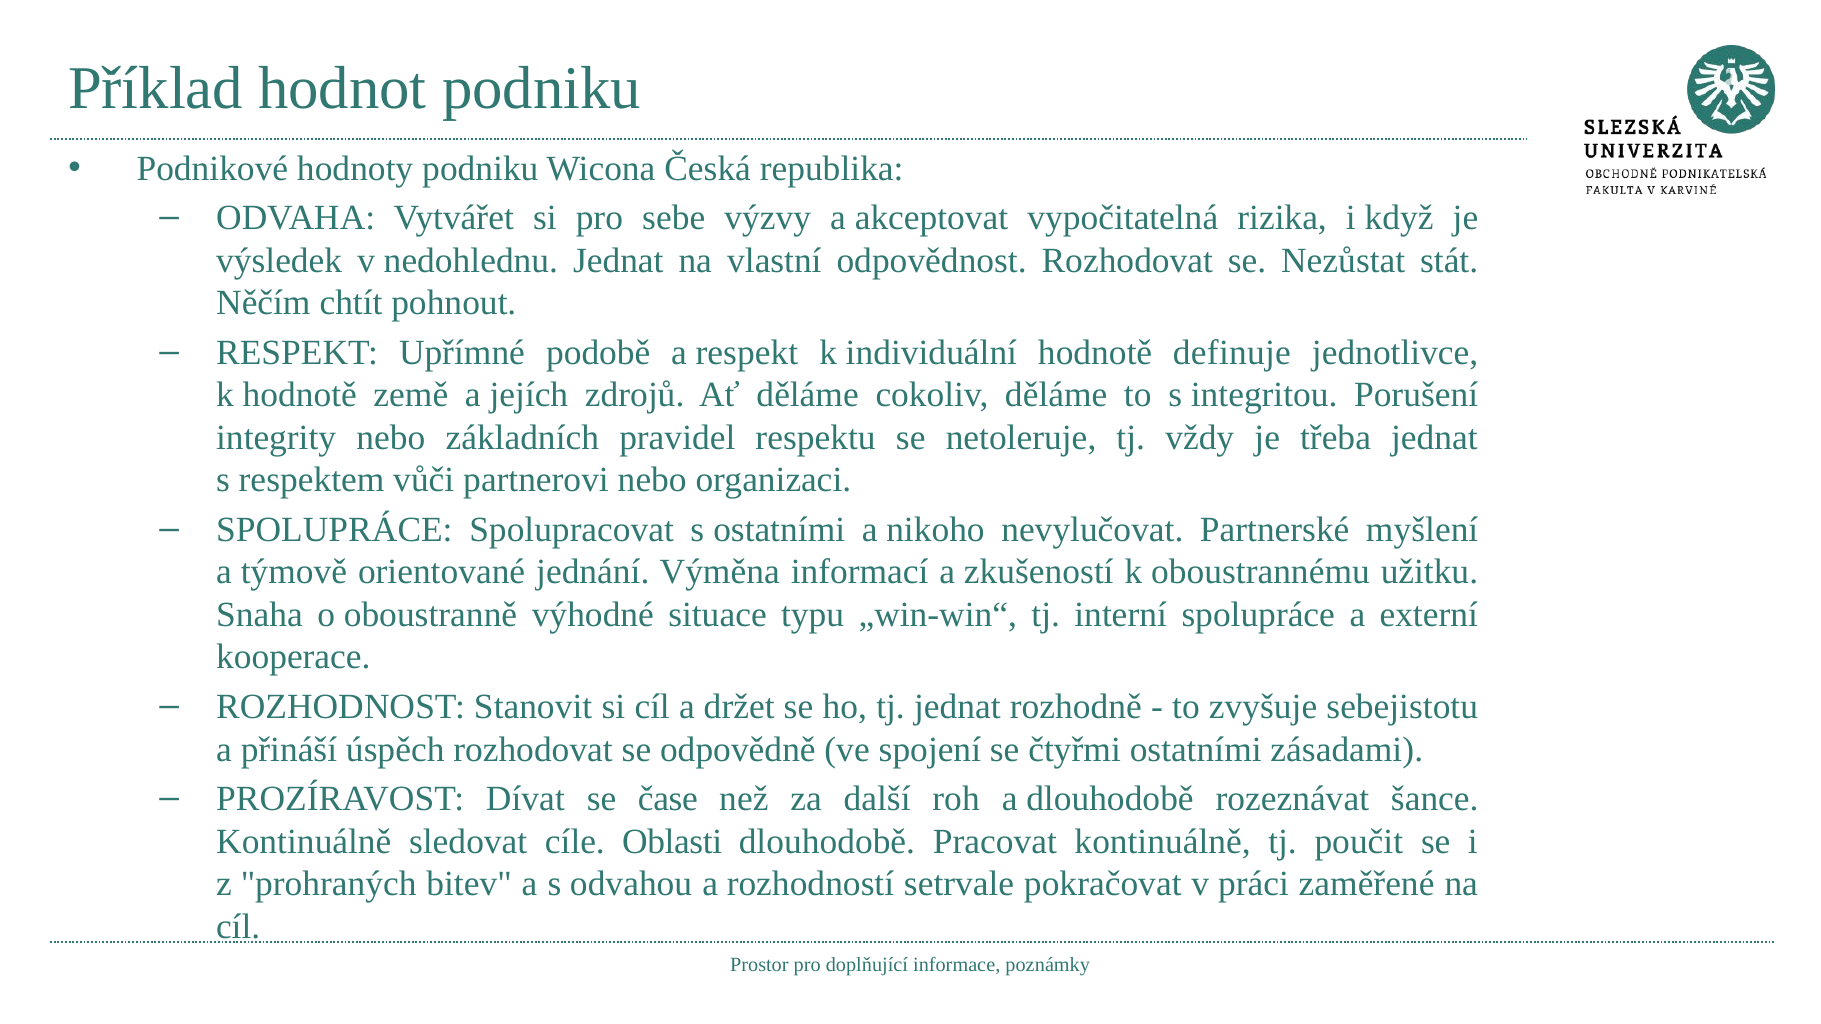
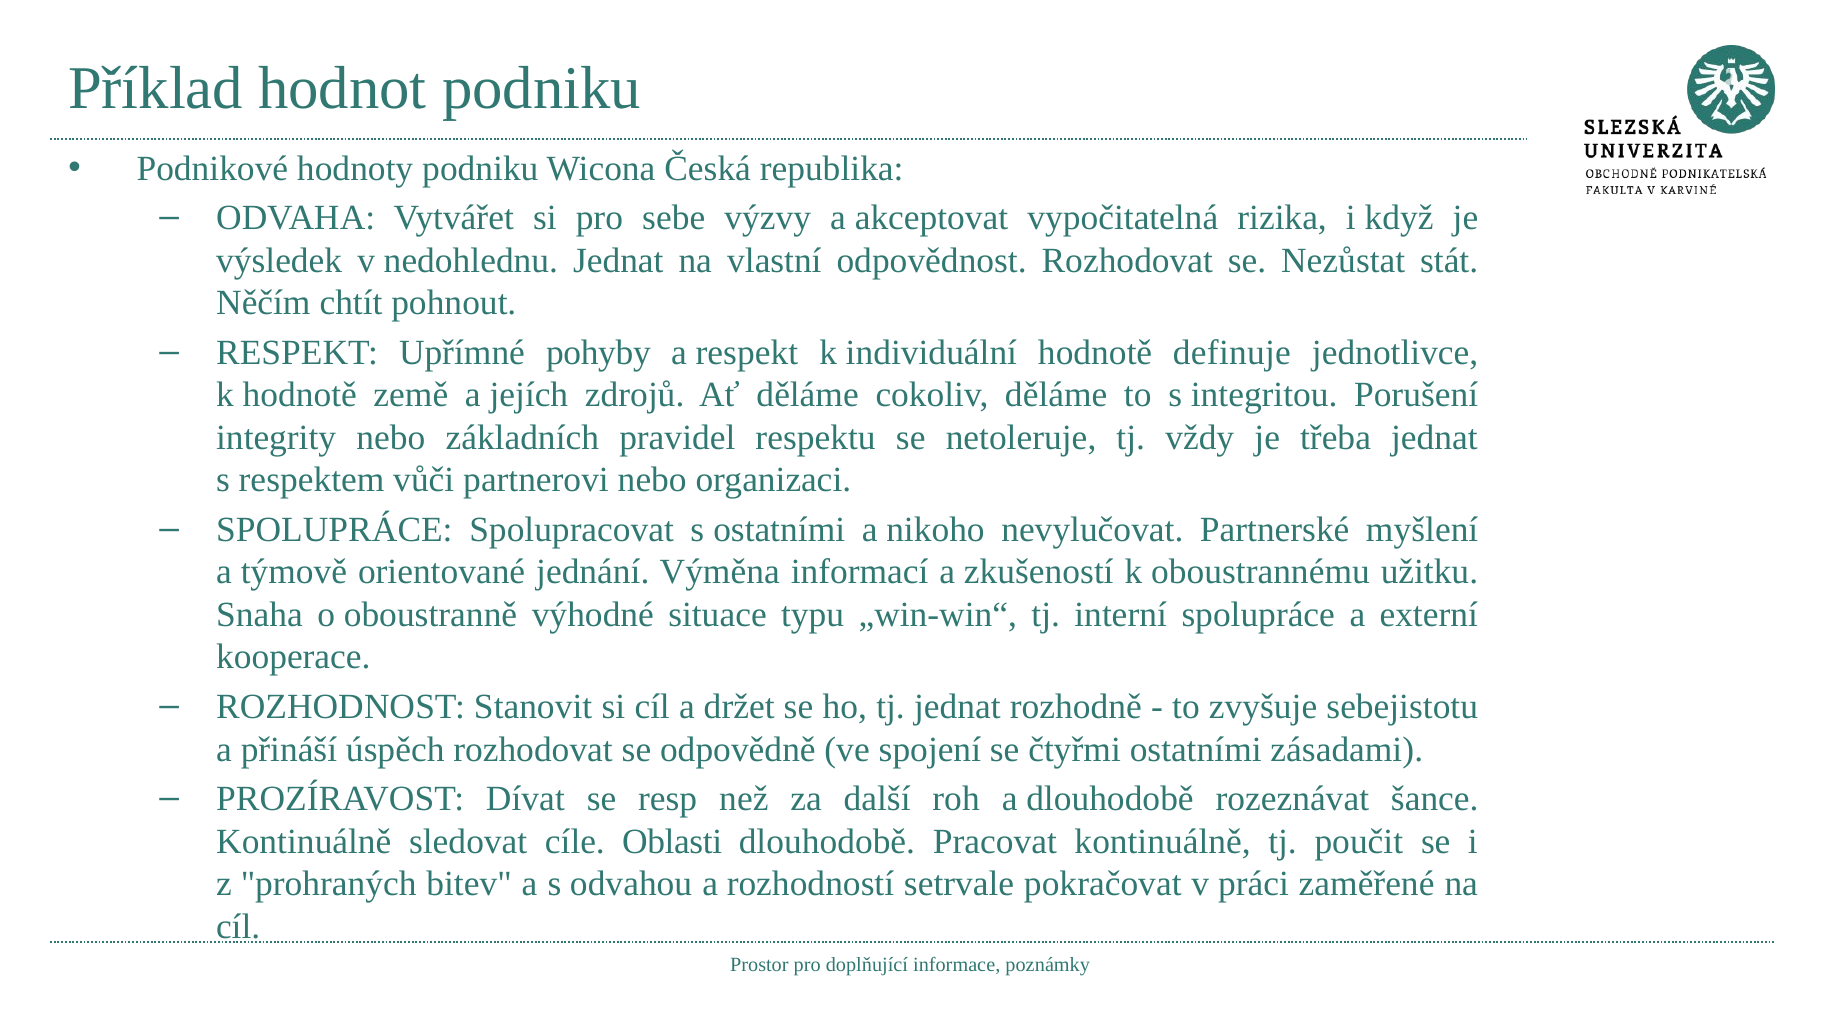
podobě: podobě -> pohyby (598, 353)
čase: čase -> resp (668, 799)
